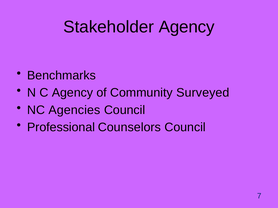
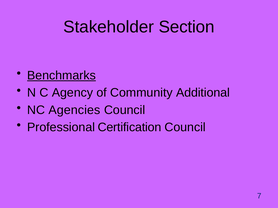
Stakeholder Agency: Agency -> Section (187, 27)
Benchmarks underline: none -> present (61, 76)
Surveyed: Surveyed -> Additional (203, 93)
Counselors: Counselors -> Certification (129, 128)
